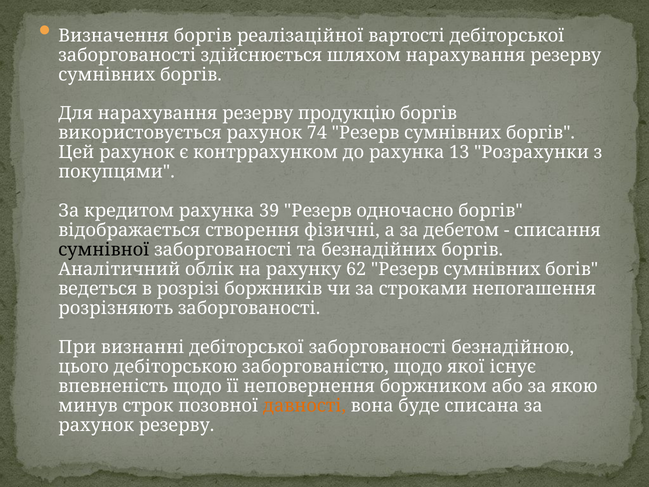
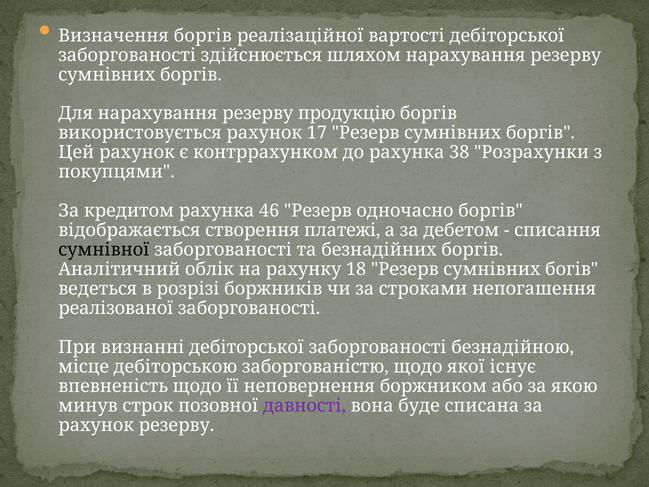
74: 74 -> 17 (317, 133)
13: 13 -> 38 (459, 152)
39: 39 -> 46 (269, 211)
фізичні: фізичні -> платежі (342, 230)
62: 62 -> 18 (356, 269)
розрізняють: розрізняють -> реалізованої (116, 308)
цього: цього -> місце (84, 367)
давності colour: orange -> purple (304, 405)
